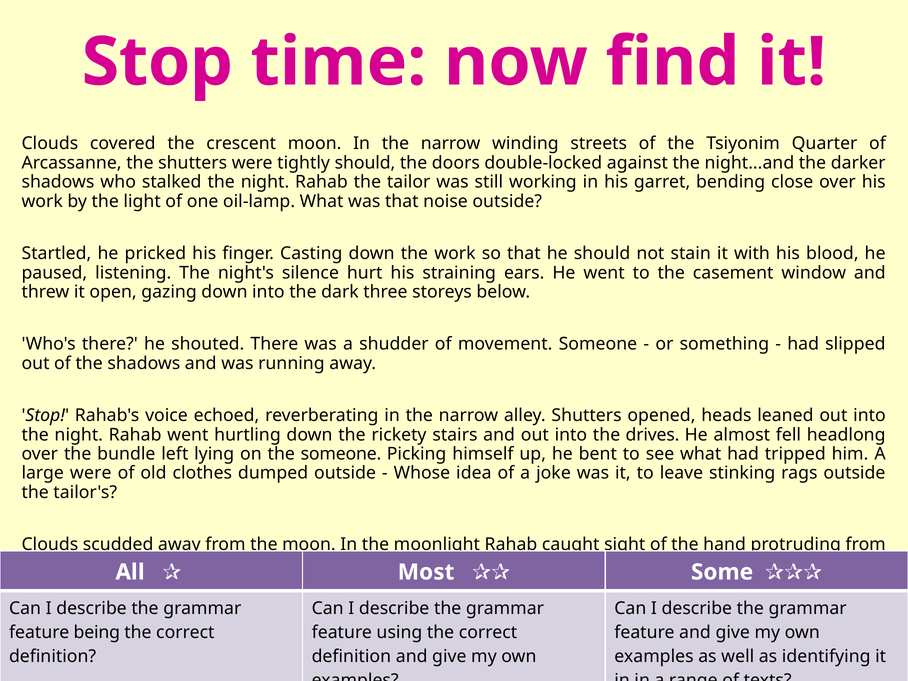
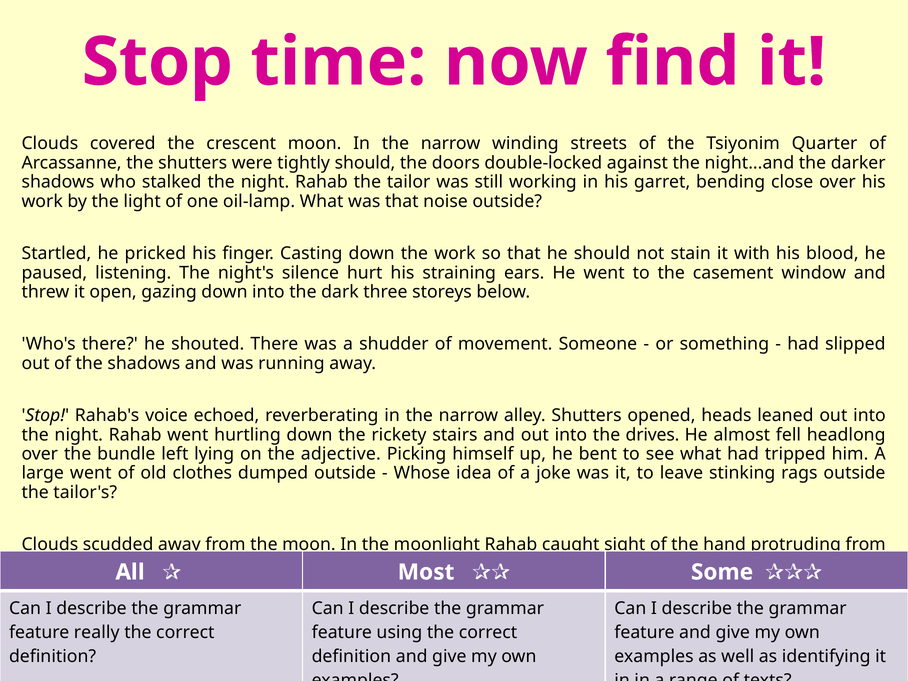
the someone: someone -> adjective (341, 454)
large were: were -> went (91, 473)
being: being -> really (97, 633)
